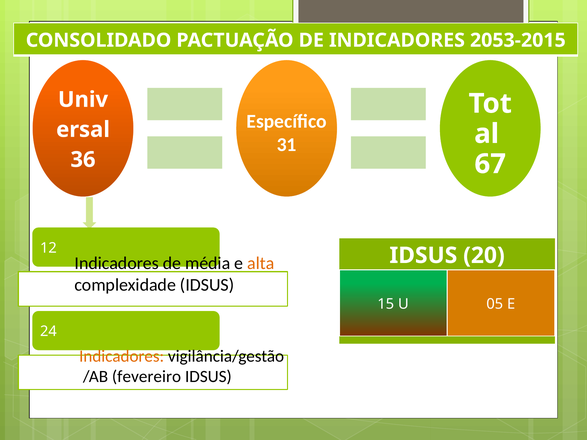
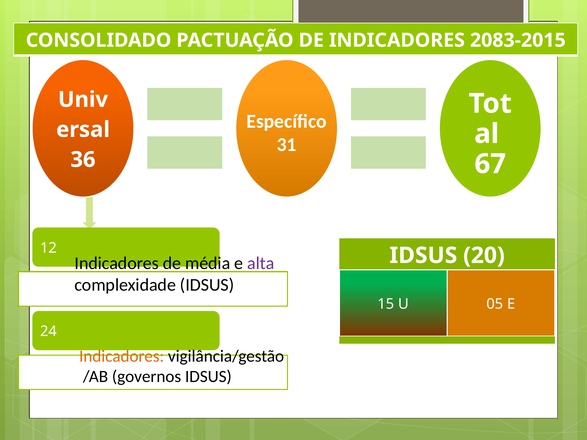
2053-2015: 2053-2015 -> 2083-2015 (518, 40)
alta colour: orange -> purple (261, 264)
fevereiro: fevereiro -> governos (147, 377)
